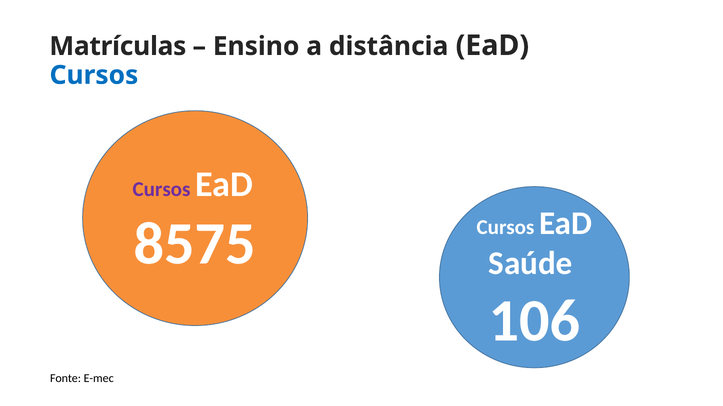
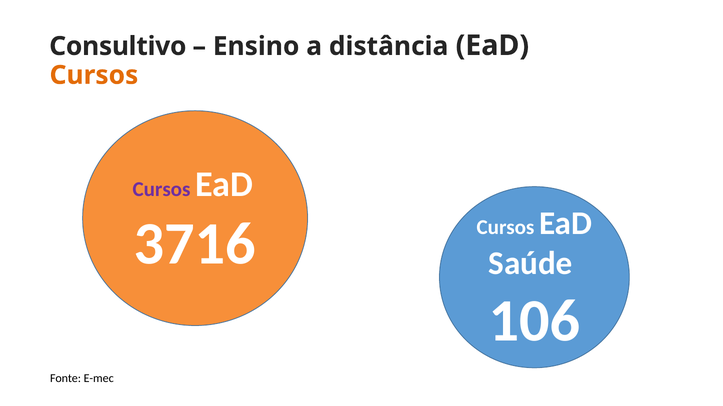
Matrículas: Matrículas -> Consultivo (118, 46)
Cursos colour: blue -> orange (94, 75)
8575: 8575 -> 3716 (195, 244)
